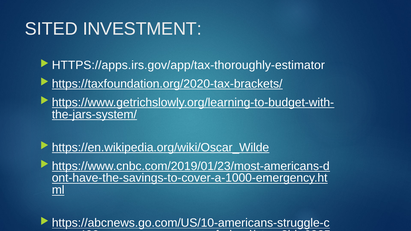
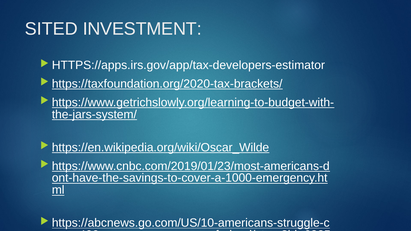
HTTPS://apps.irs.gov/app/tax-thoroughly-estimator: HTTPS://apps.irs.gov/app/tax-thoroughly-estimator -> HTTPS://apps.irs.gov/app/tax-developers-estimator (188, 65)
